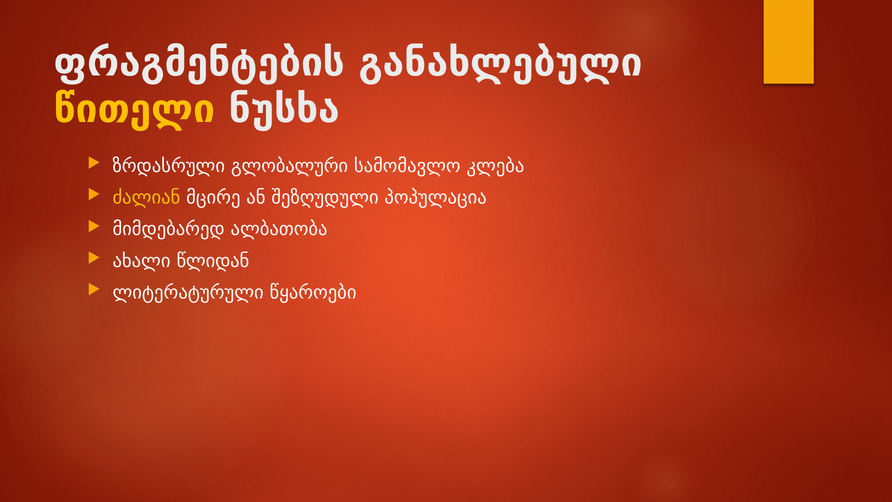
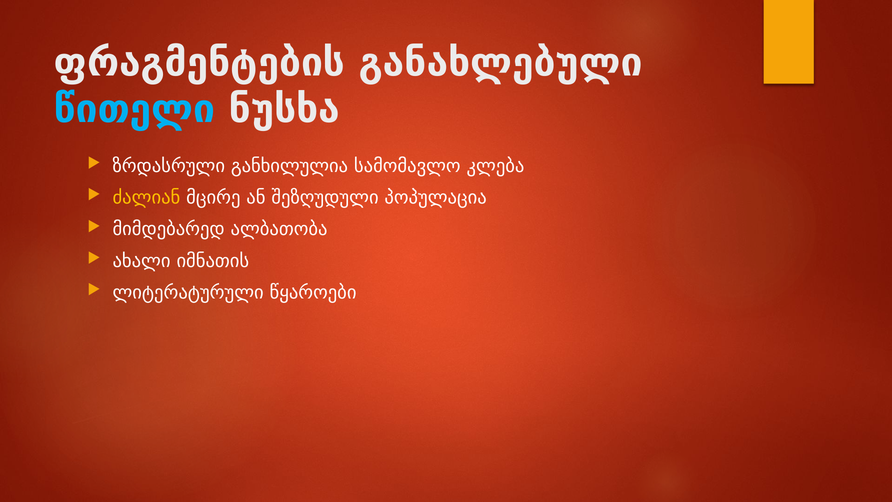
წითელი colour: yellow -> light blue (135, 109)
გლობალური: გლობალური -> განხილულია (289, 166)
წლიდან: წლიდან -> იმნათის (213, 261)
